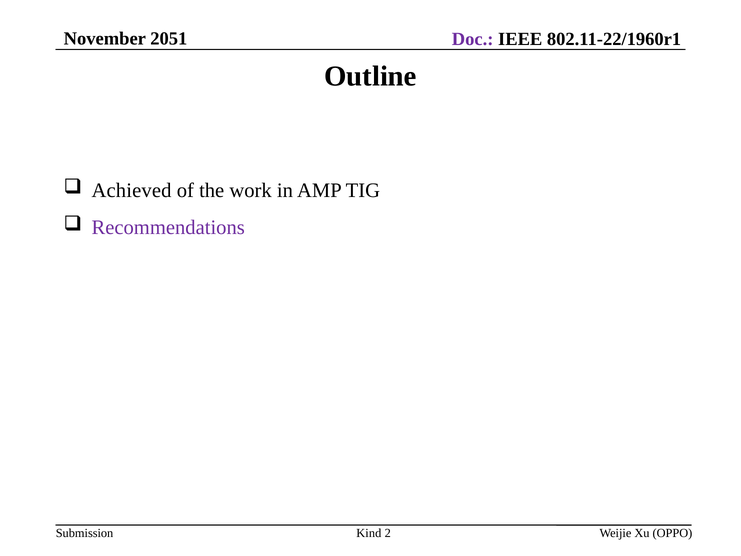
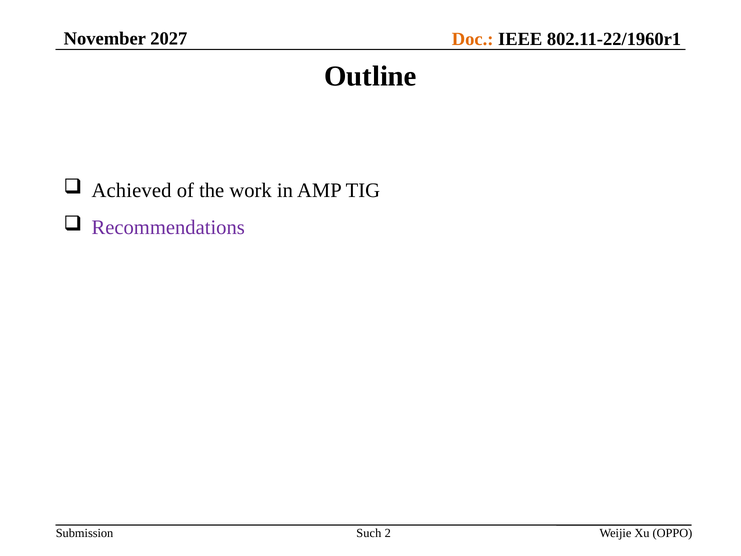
2051: 2051 -> 2027 (169, 38)
Doc colour: purple -> orange (473, 39)
Kind: Kind -> Such (369, 533)
